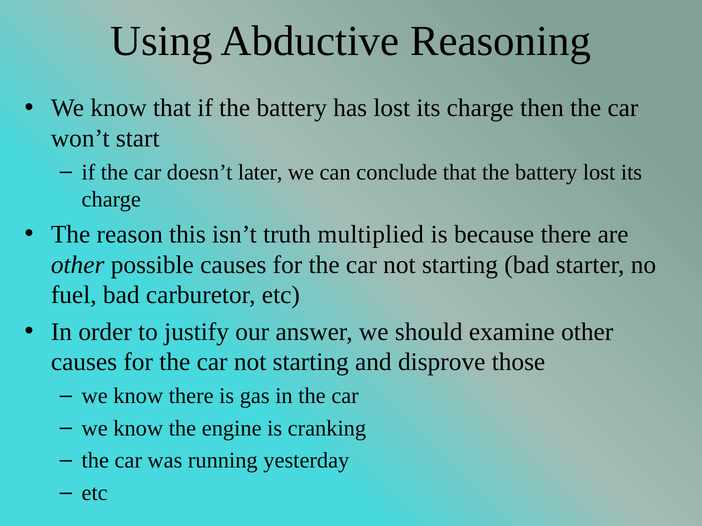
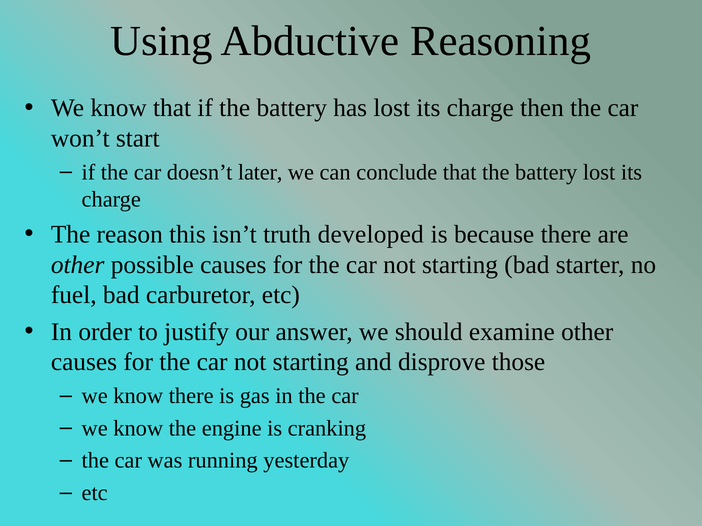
multiplied: multiplied -> developed (371, 235)
